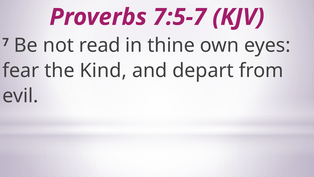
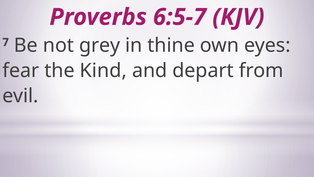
7:5-7: 7:5-7 -> 6:5-7 (180, 17)
read: read -> grey (100, 45)
